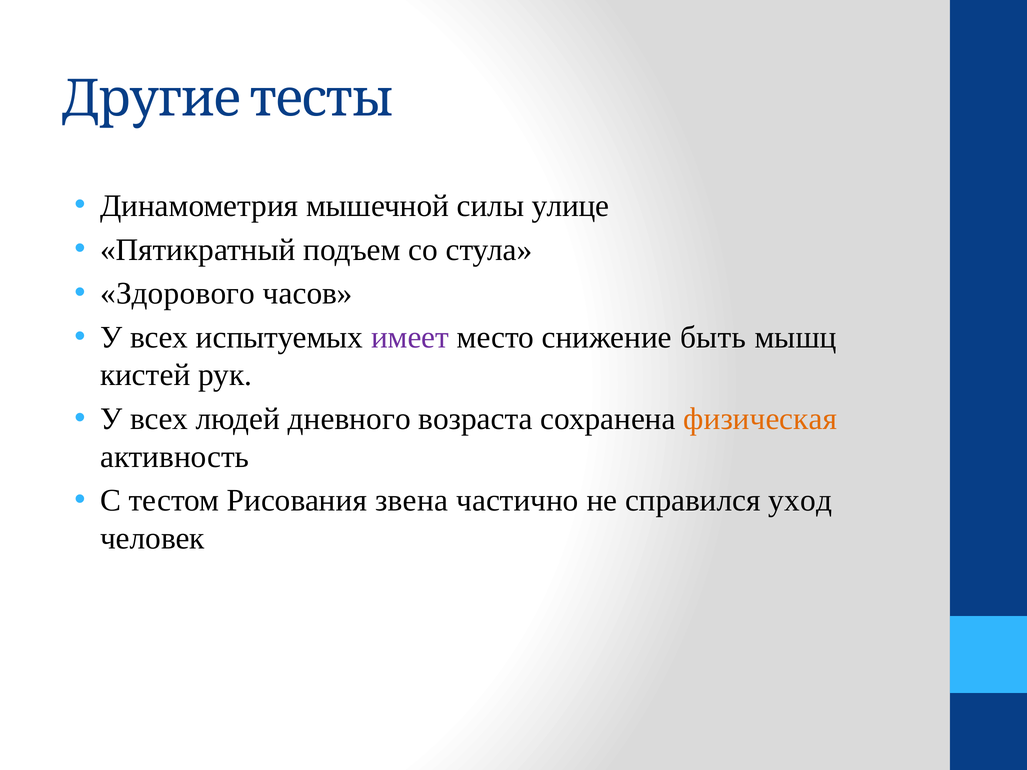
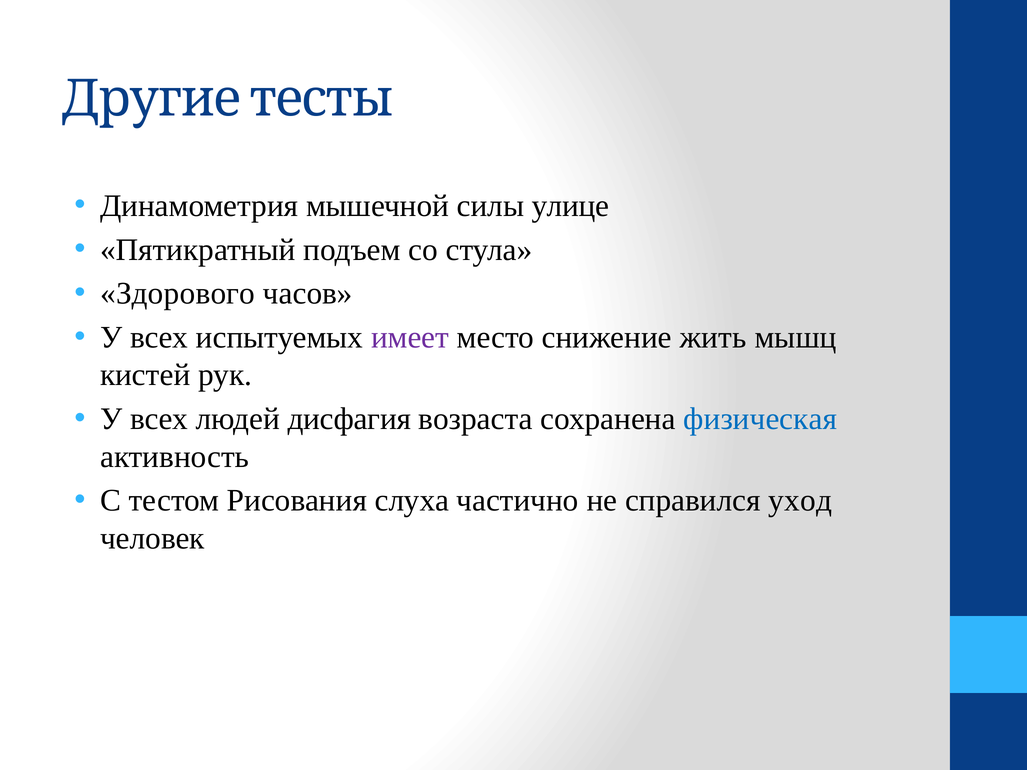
быть: быть -> жить (713, 338)
дневного: дневного -> дисфагия (349, 419)
физическая colour: orange -> blue (760, 419)
звена: звена -> слуха (412, 501)
